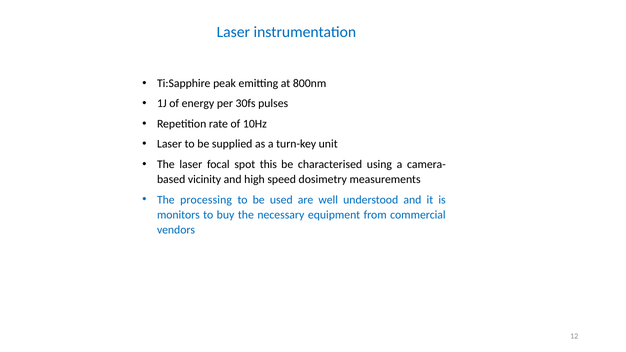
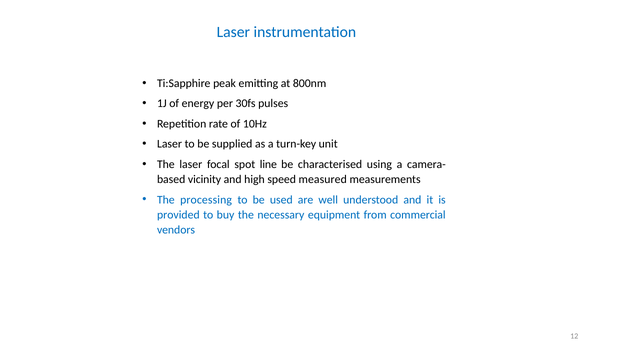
this: this -> line (268, 164)
dosimetry: dosimetry -> measured (323, 180)
monitors: monitors -> provided (178, 215)
